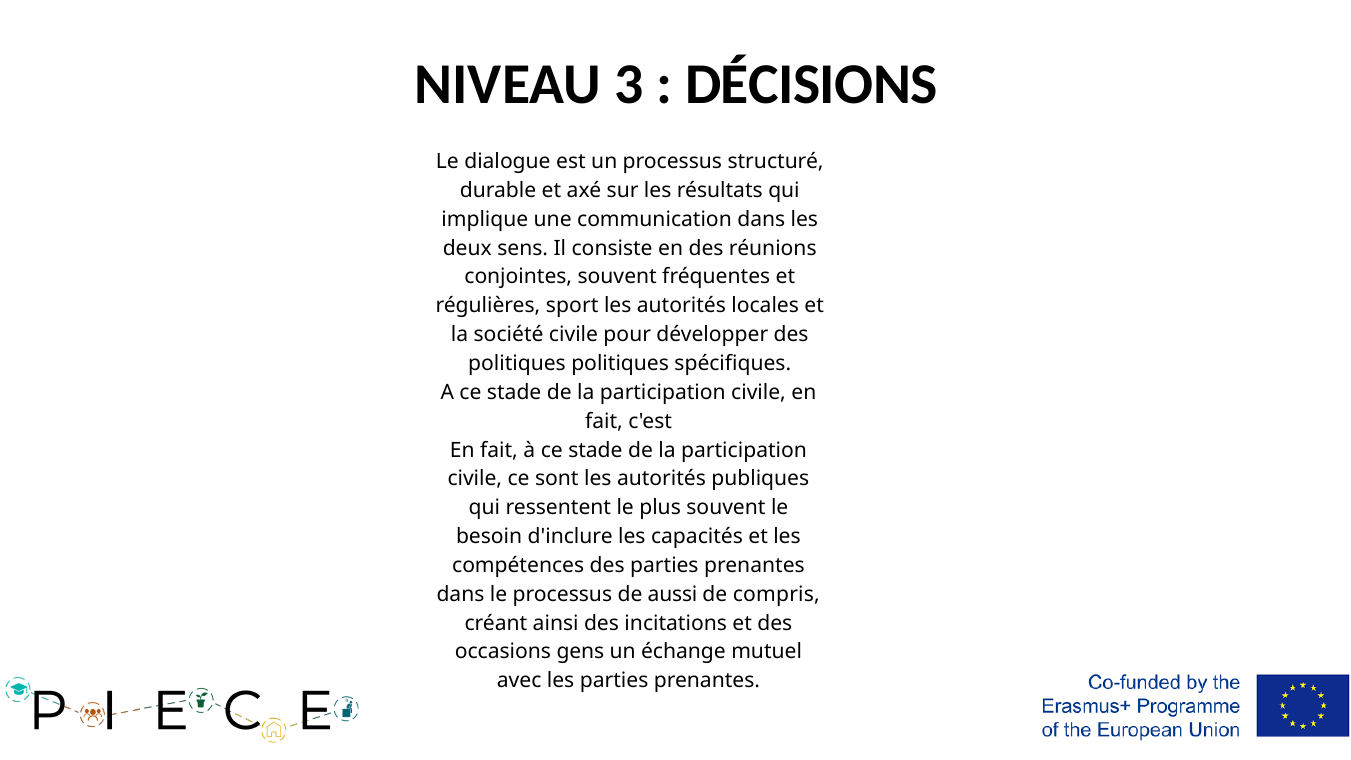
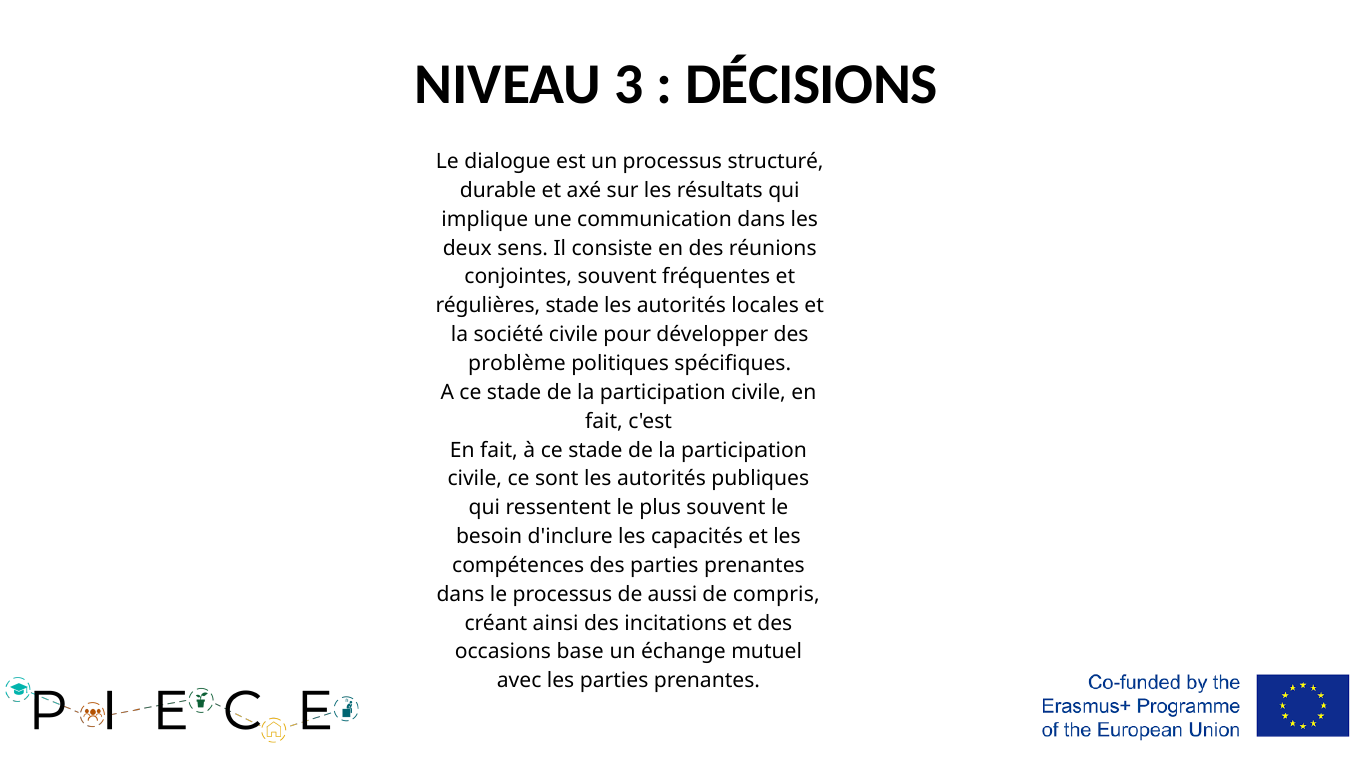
régulières sport: sport -> stade (572, 306)
politiques: politiques -> problème (517, 364)
gens: gens -> base (580, 652)
